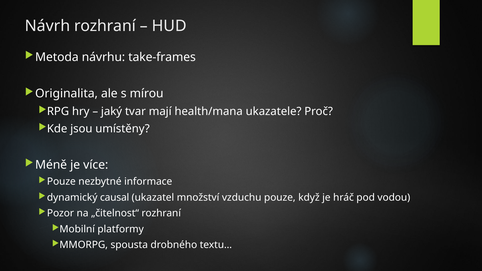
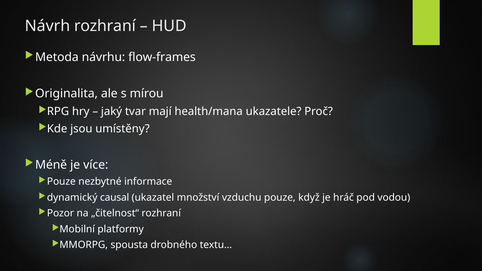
take-frames: take-frames -> flow-frames (162, 57)
